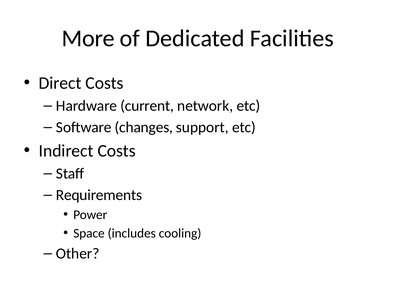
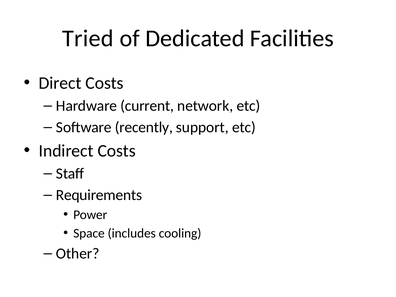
More: More -> Tried (88, 38)
changes: changes -> recently (144, 127)
